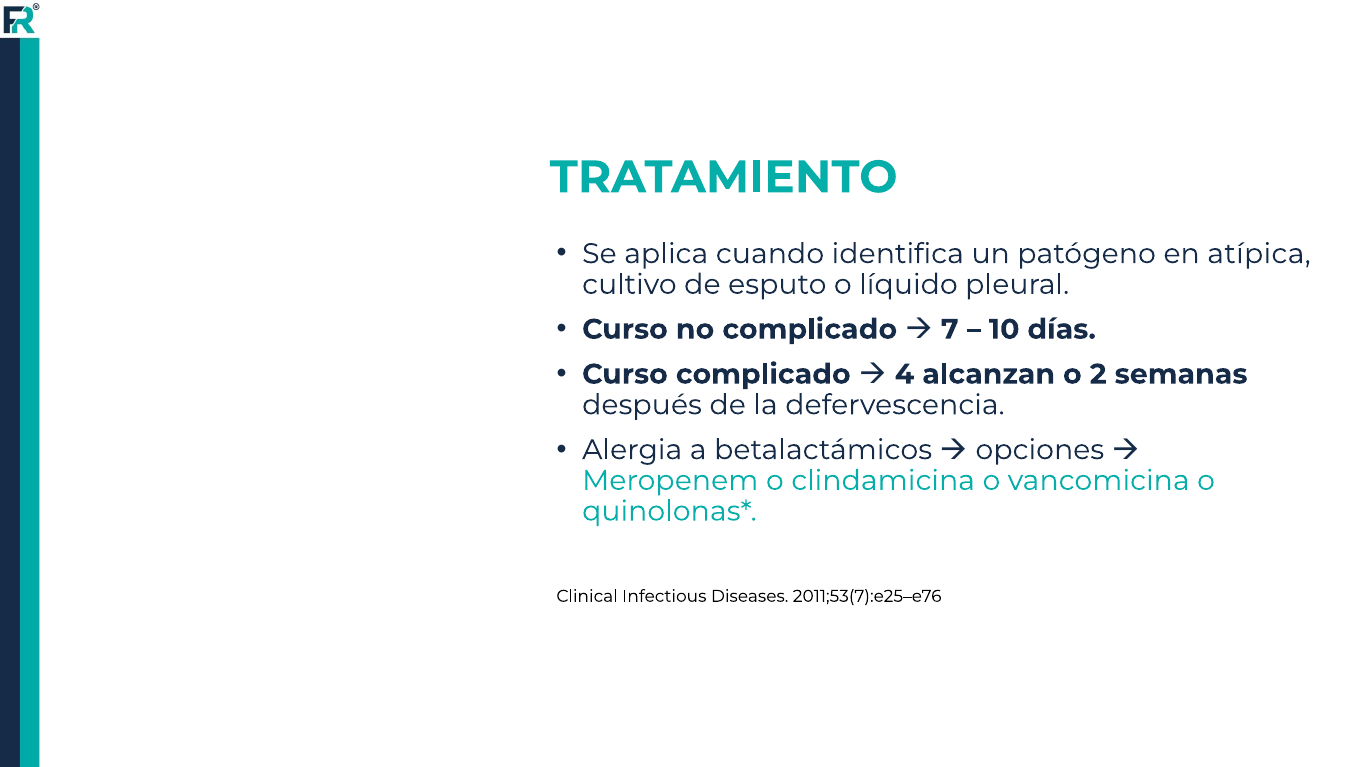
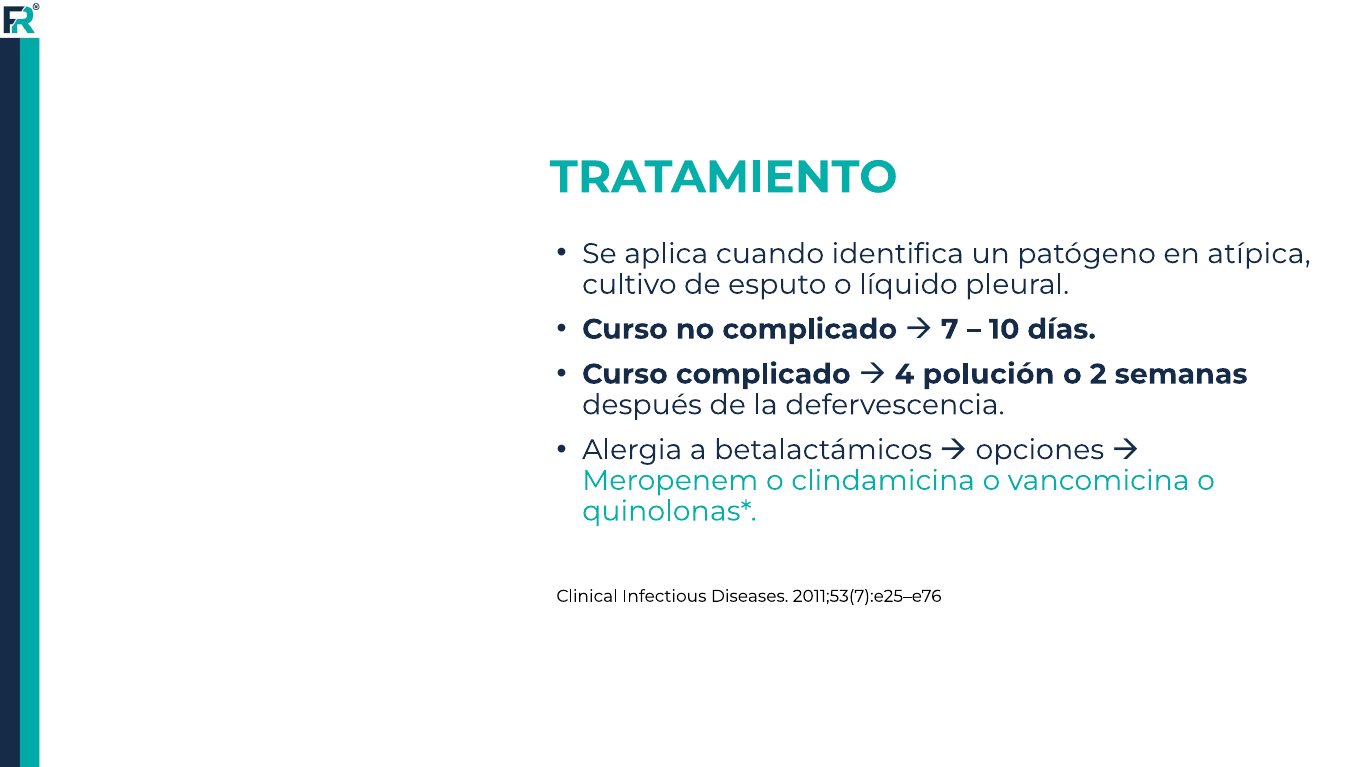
alcanzan: alcanzan -> polución (989, 374)
